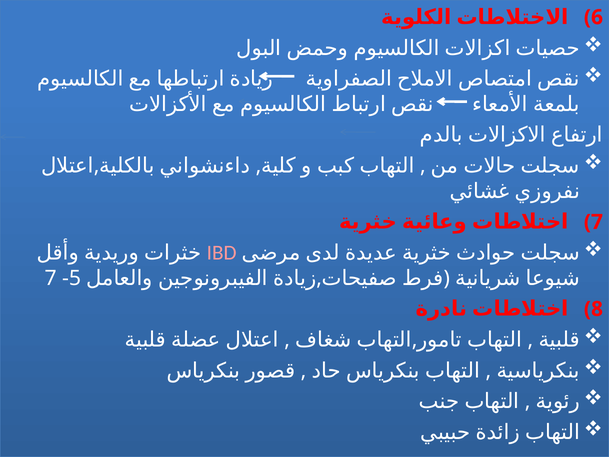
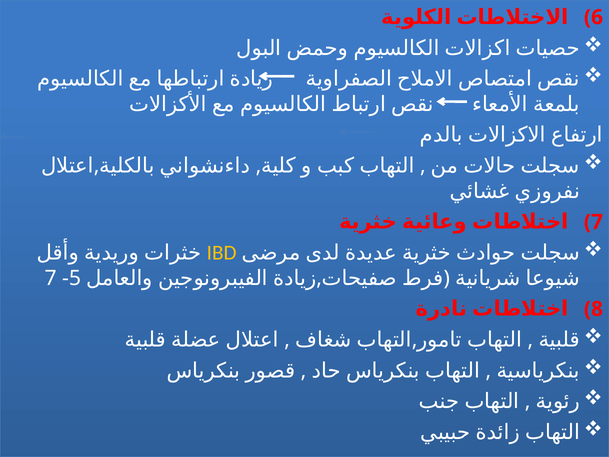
IBD colour: pink -> yellow (222, 253)
